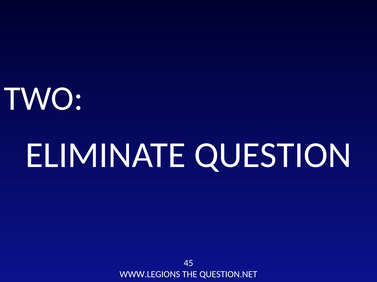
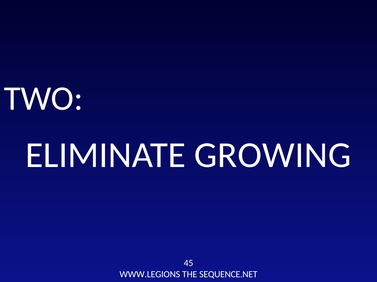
QUESTION: QUESTION -> GROWING (273, 155)
QUESTION.NET: QUESTION.NET -> SEQUENCE.NET (228, 275)
